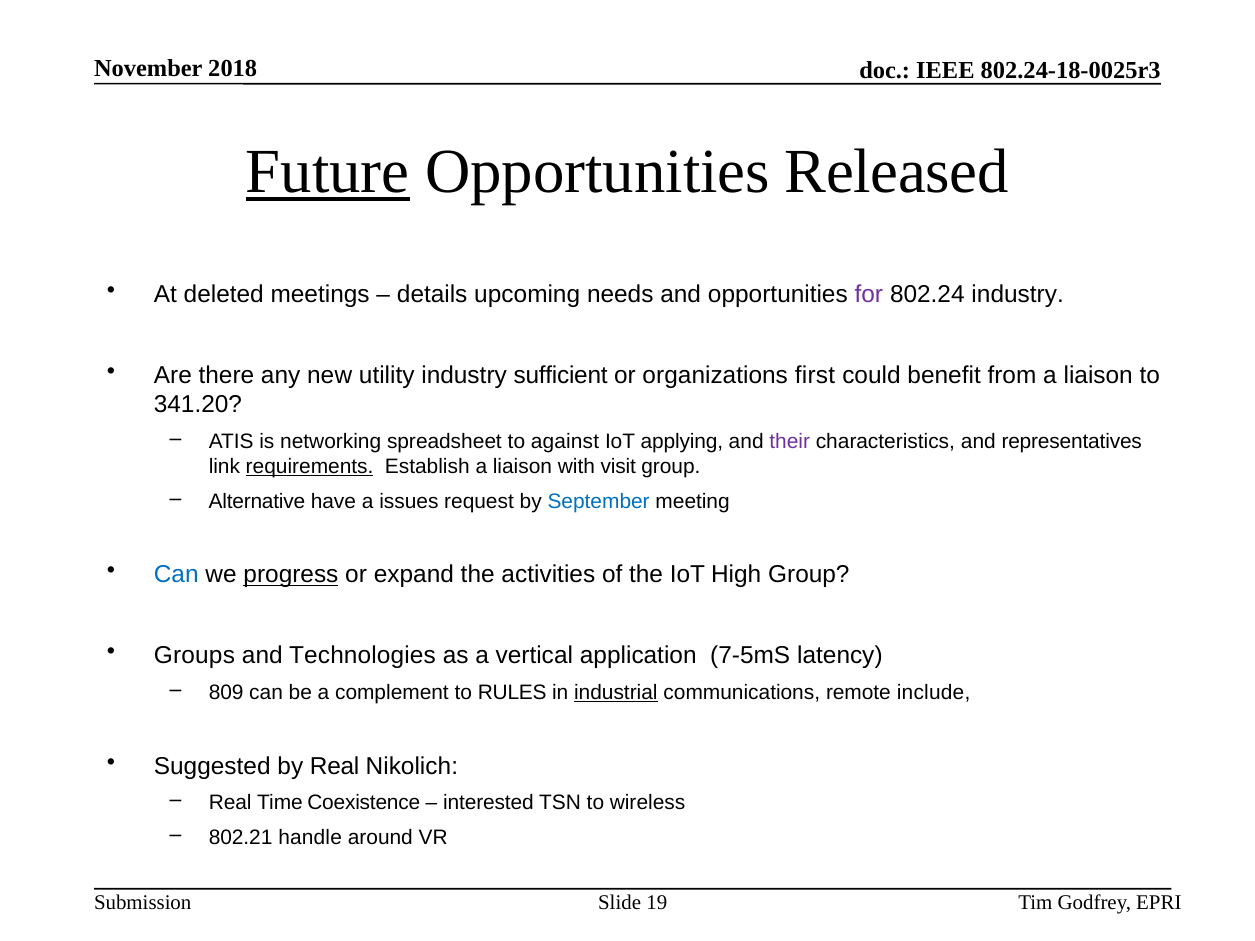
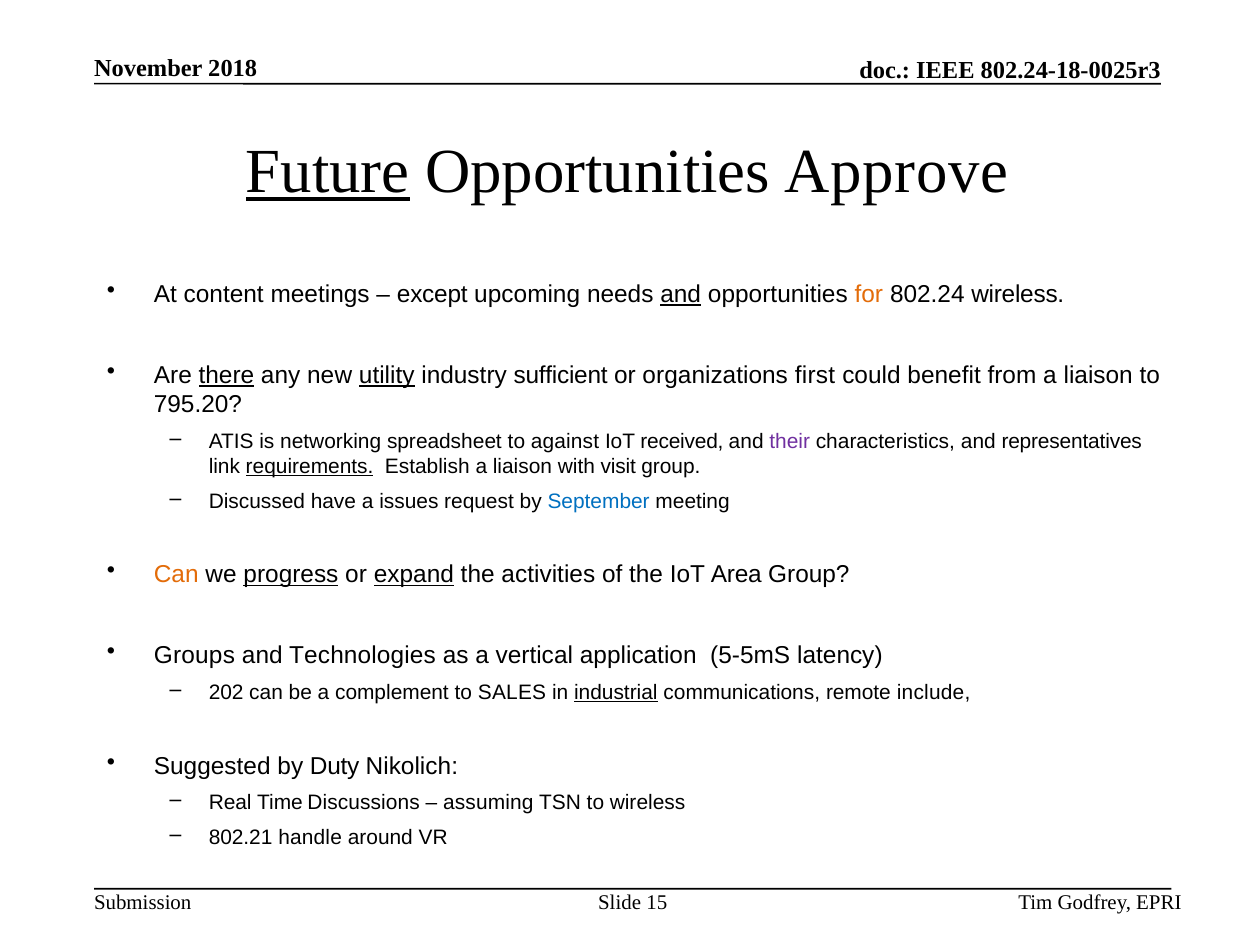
Released: Released -> Approve (896, 172)
deleted: deleted -> content (224, 295)
details: details -> except (432, 295)
and underline: none -> present (681, 295)
for colour: purple -> orange (869, 295)
802.24 industry: industry -> wireless (1018, 295)
there underline: none -> present (226, 376)
utility underline: none -> present (387, 376)
341.20: 341.20 -> 795.20 (198, 405)
applying: applying -> received (682, 442)
Alternative: Alternative -> Discussed (257, 502)
Can colour: blue -> orange (176, 575)
expand underline: none -> present (414, 575)
High: High -> Area (736, 575)
7-5mS: 7-5mS -> 5-5mS (750, 656)
809: 809 -> 202 (226, 693)
RULES: RULES -> SALES (512, 693)
by Real: Real -> Duty (335, 766)
Coexistence: Coexistence -> Discussions (364, 803)
interested: interested -> assuming (488, 803)
19: 19 -> 15 (657, 903)
